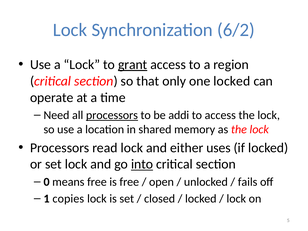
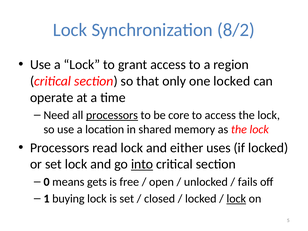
6/2: 6/2 -> 8/2 (236, 30)
grant underline: present -> none (133, 65)
addi: addi -> core (179, 115)
means free: free -> gets (97, 182)
copies: copies -> buying (68, 199)
lock underline: none -> present (236, 199)
